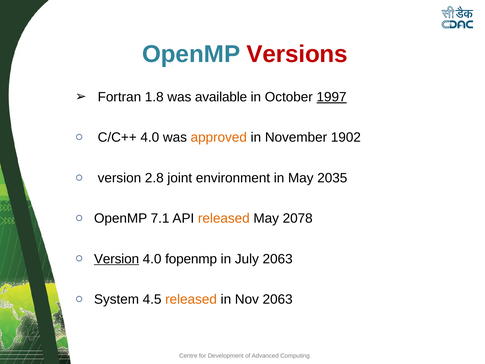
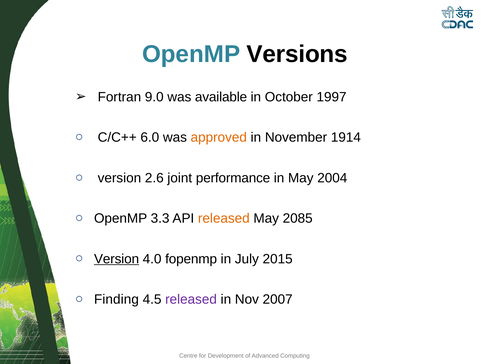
Versions colour: red -> black (297, 54)
1.8: 1.8 -> 9.0 (154, 97)
1997 underline: present -> none (332, 97)
C/C++ 4.0: 4.0 -> 6.0 (150, 137)
1902: 1902 -> 1914 (346, 137)
2.8: 2.8 -> 2.6 (154, 178)
environment: environment -> performance (233, 178)
2035: 2035 -> 2004 (332, 178)
7.1: 7.1 -> 3.3 (160, 218)
2078: 2078 -> 2085 (298, 218)
July 2063: 2063 -> 2015 (278, 259)
System: System -> Finding (116, 299)
released colour: orange -> purple (191, 299)
Nov 2063: 2063 -> 2007 (278, 299)
